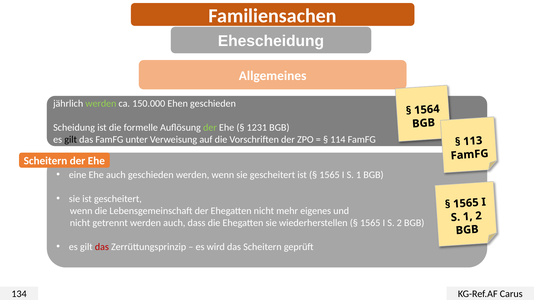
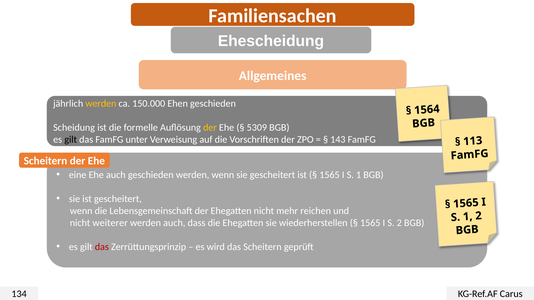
werden colour: light green -> yellow (101, 104)
der colour: light green -> yellow (210, 128)
1231: 1231 -> 5309 (257, 128)
114: 114 -> 143 (338, 140)
eigenes: eigenes -> reichen (316, 211)
getrennt: getrennt -> weiterer (110, 223)
